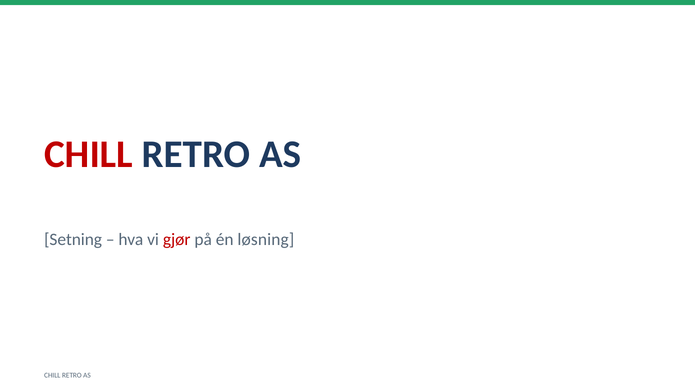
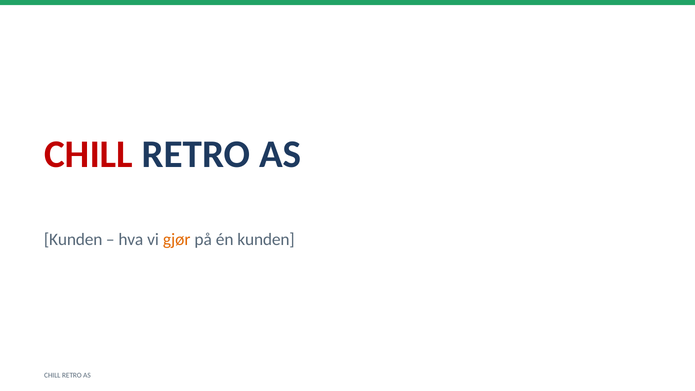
Setning: Setning -> Kunden (73, 239)
gjør colour: red -> orange (177, 239)
én løsning: løsning -> kunden (266, 239)
